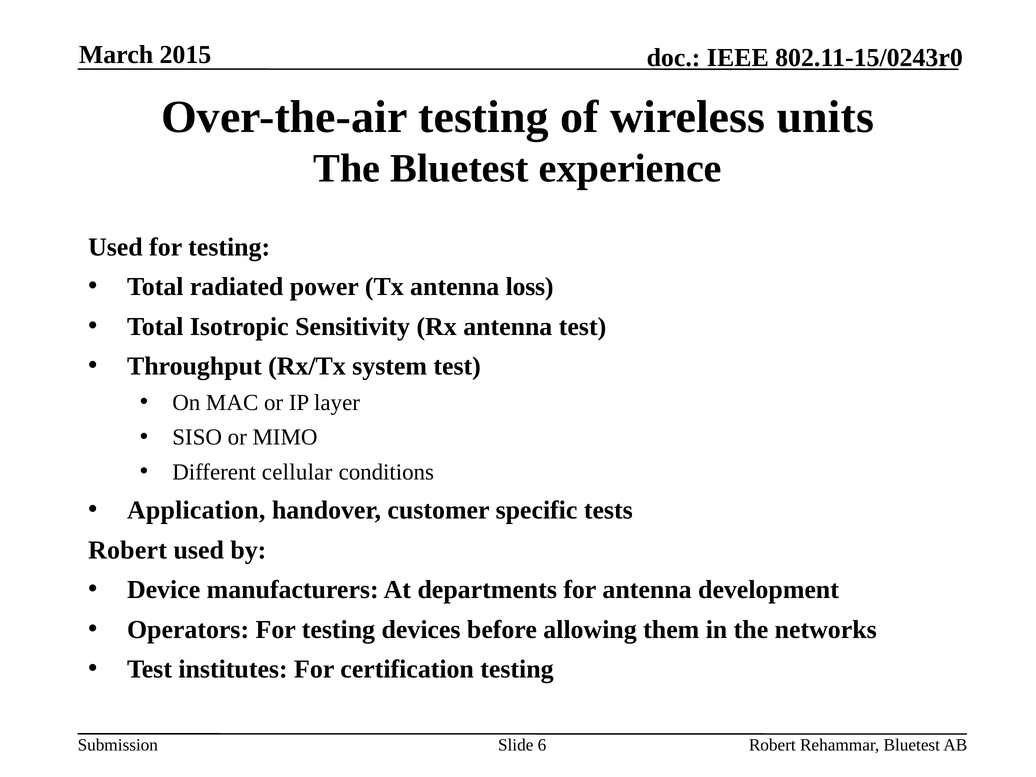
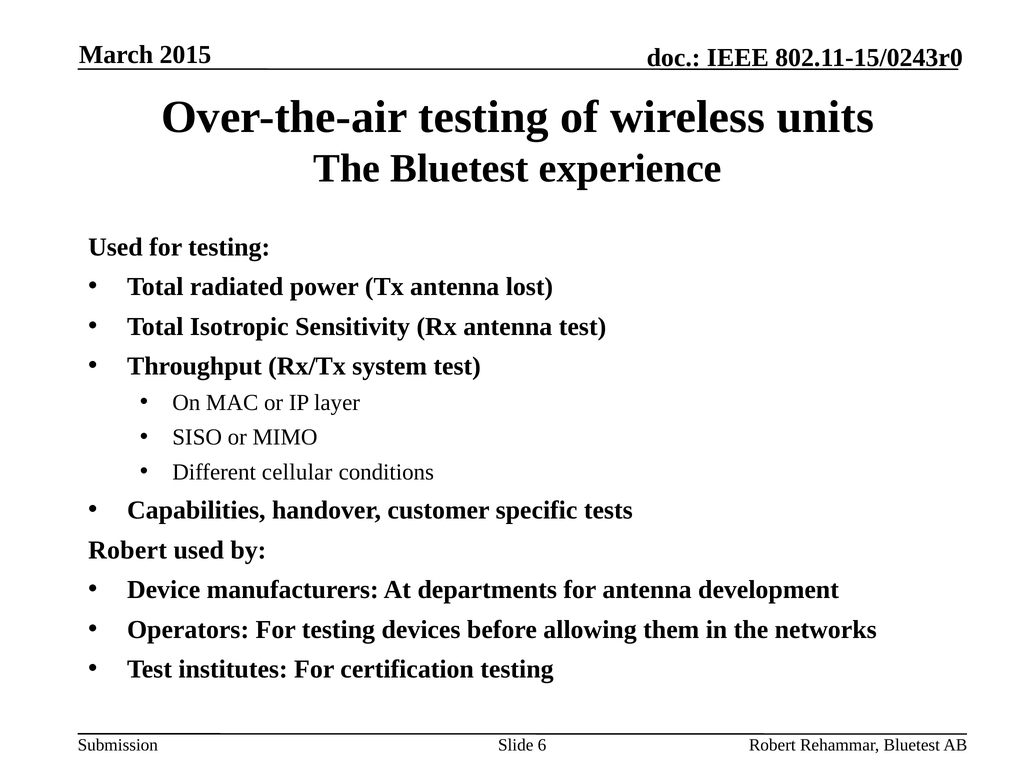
loss: loss -> lost (529, 287)
Application: Application -> Capabilities (196, 510)
